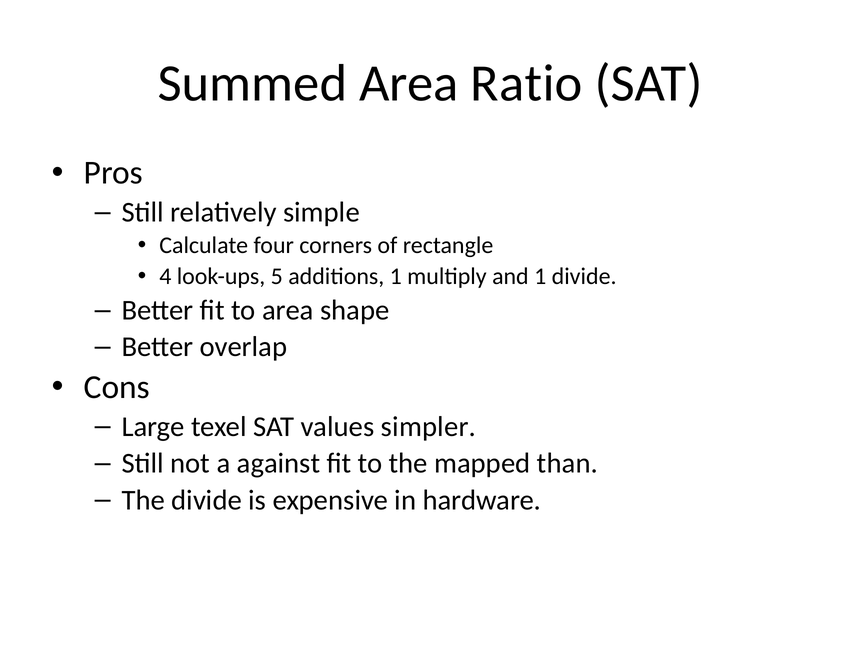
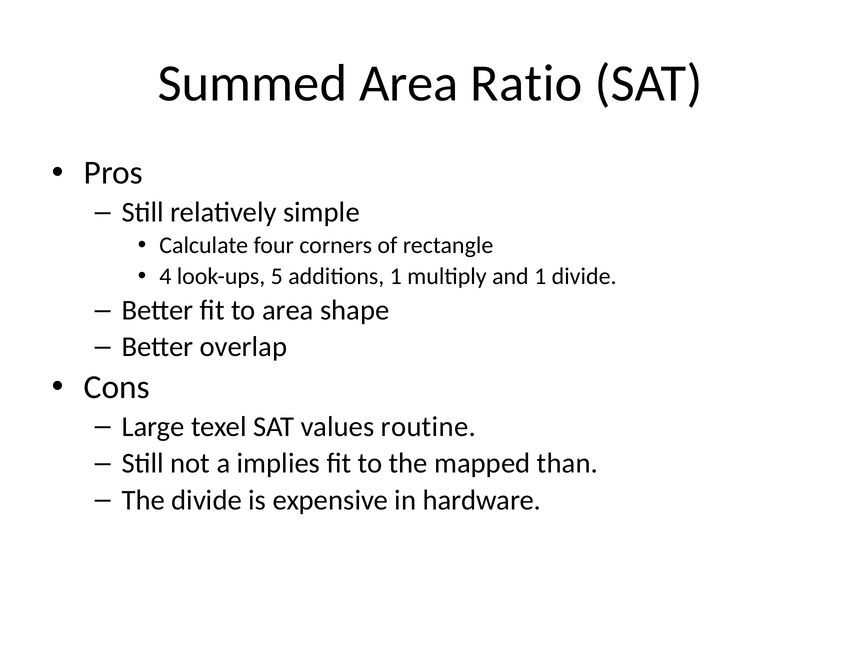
simpler: simpler -> routine (428, 426)
against: against -> implies (278, 463)
